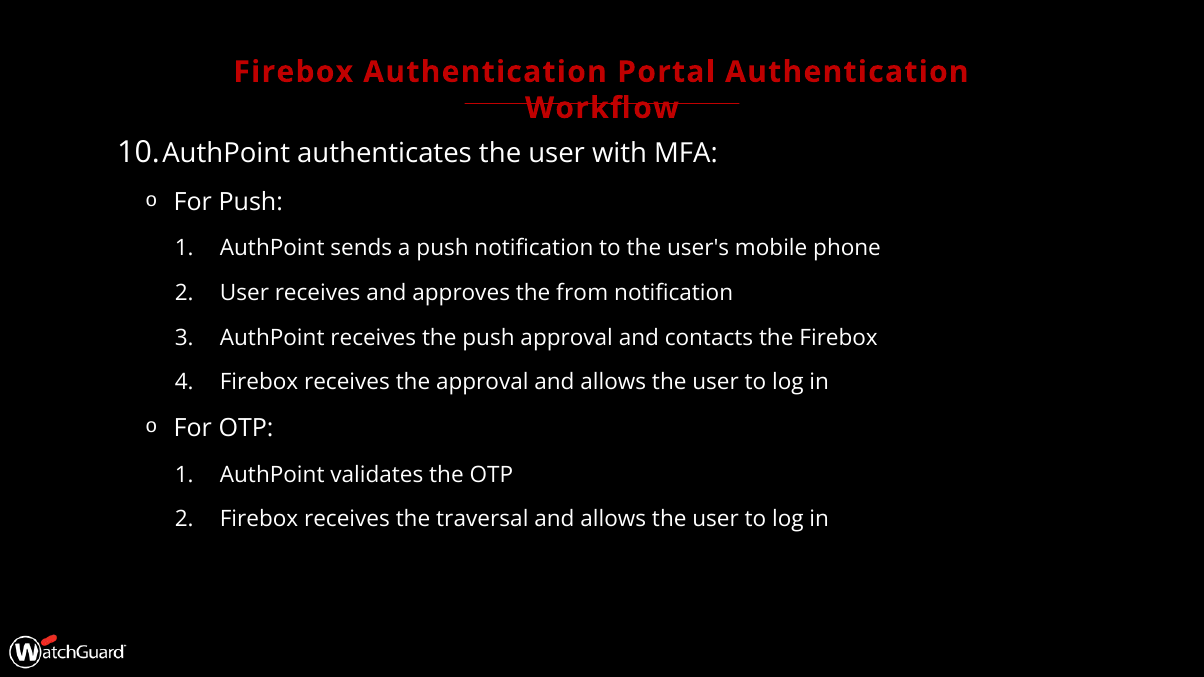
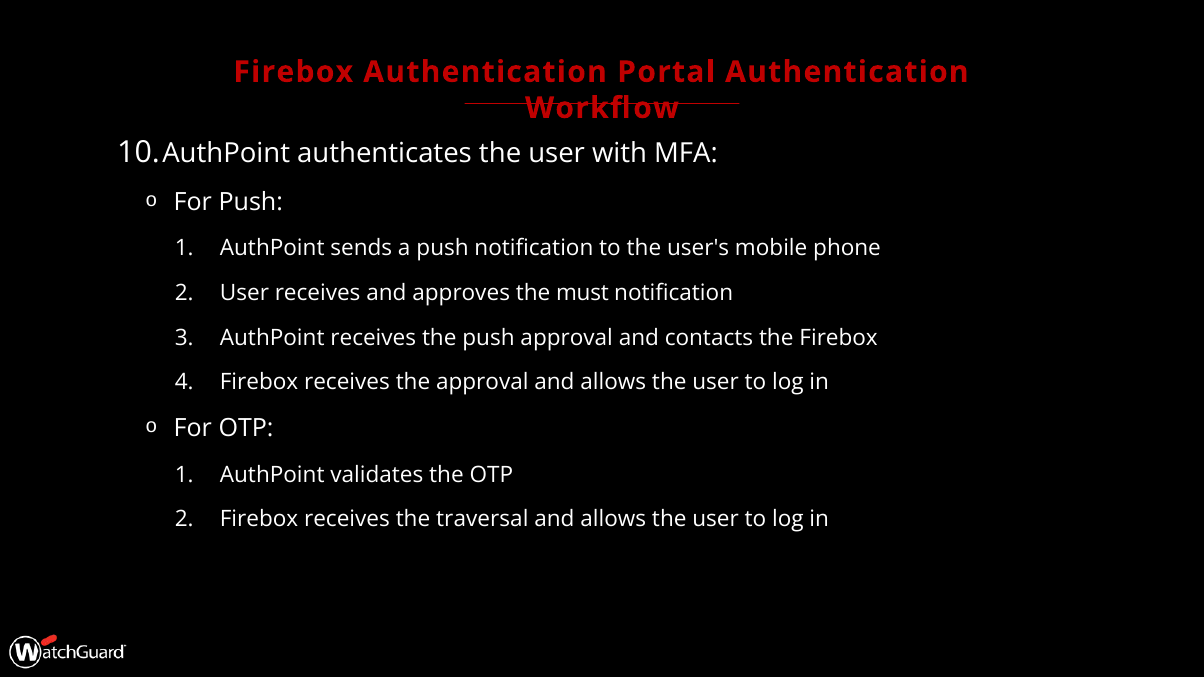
from: from -> must (582, 293)
